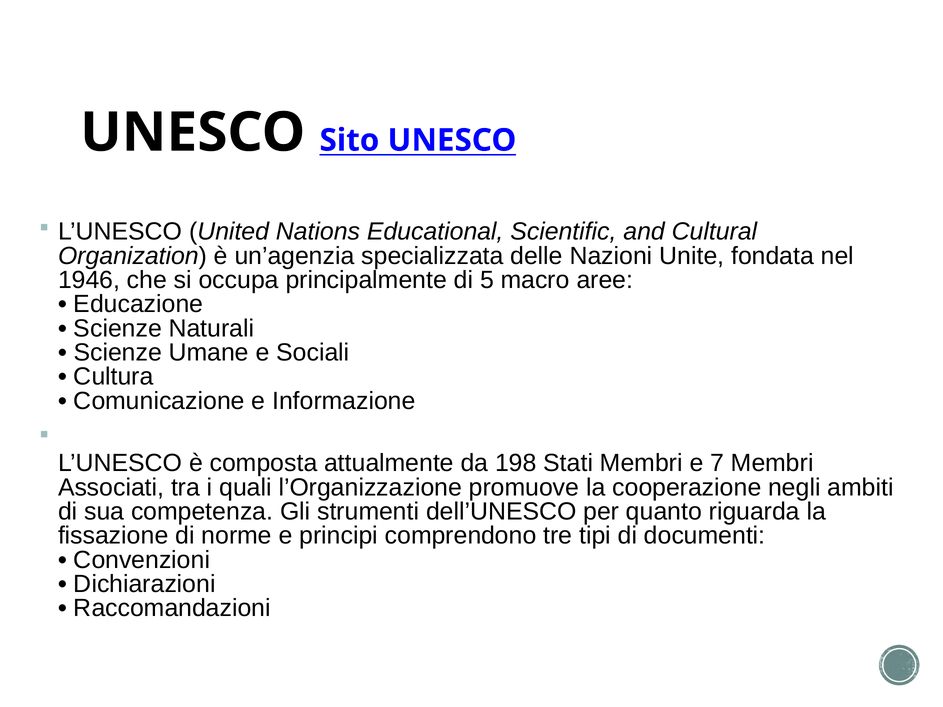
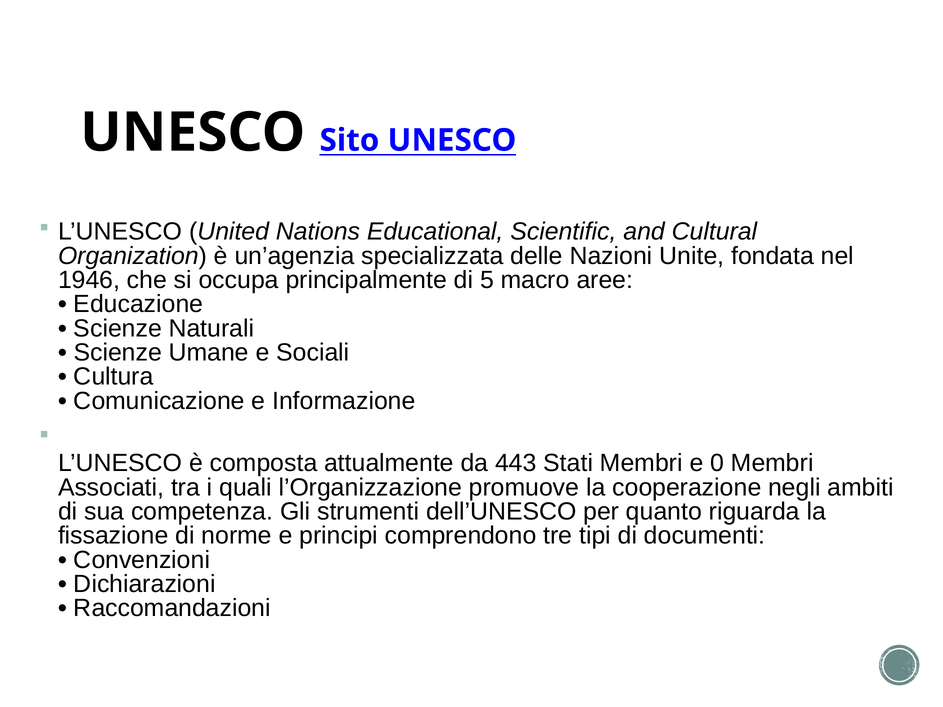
198: 198 -> 443 (516, 463)
7: 7 -> 0 (717, 463)
